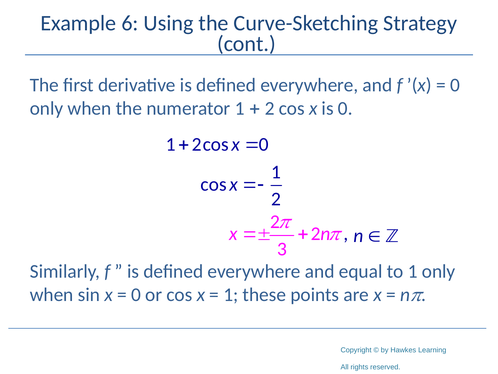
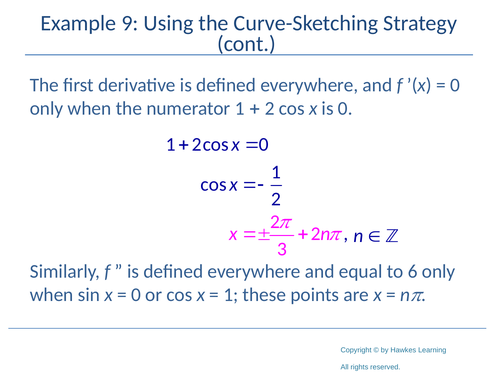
6: 6 -> 9 (130, 23)
1: 1 -> 6 (413, 271)
